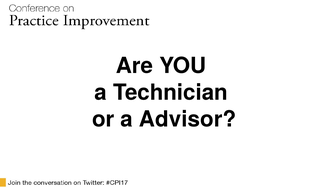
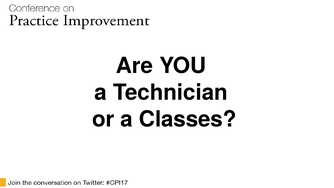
Advisor: Advisor -> Classes (188, 119)
